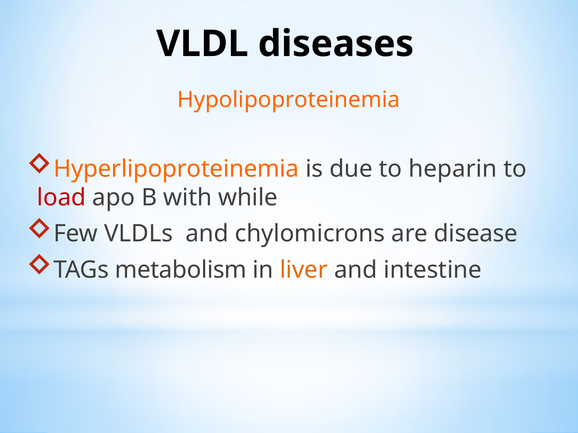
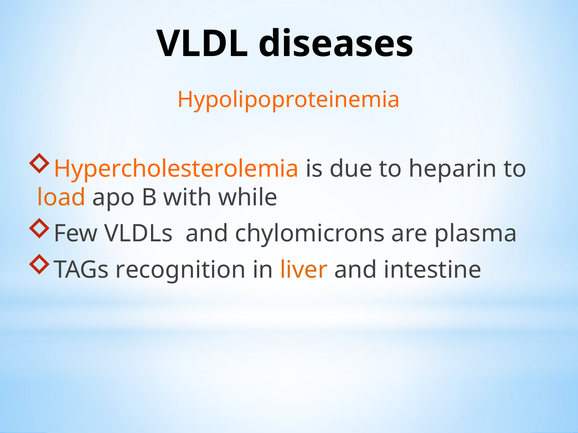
Hyperlipoproteinemia: Hyperlipoproteinemia -> Hypercholesterolemia (176, 169)
load colour: red -> orange (61, 198)
disease: disease -> plasma (476, 234)
metabolism: metabolism -> recognition (181, 270)
